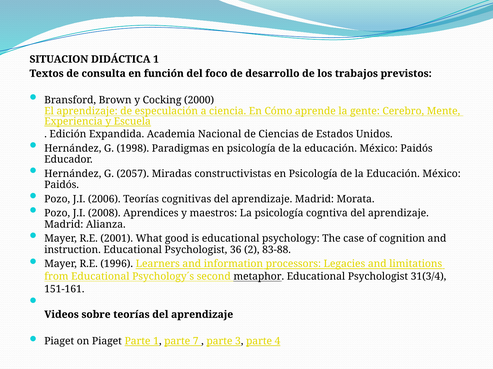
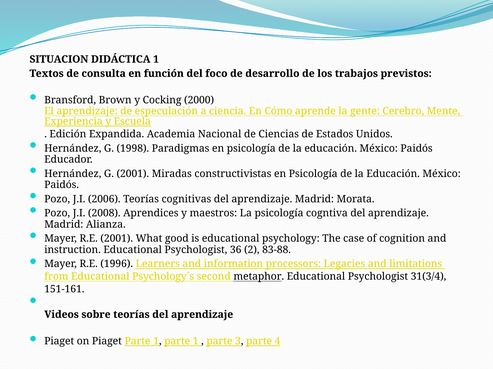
G 2057: 2057 -> 2001 (133, 174)
1 parte 7: 7 -> 1 (196, 342)
